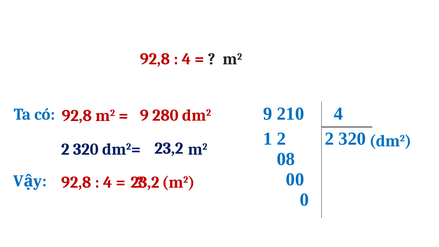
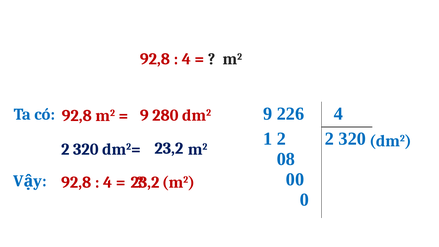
210: 210 -> 226 (291, 114)
